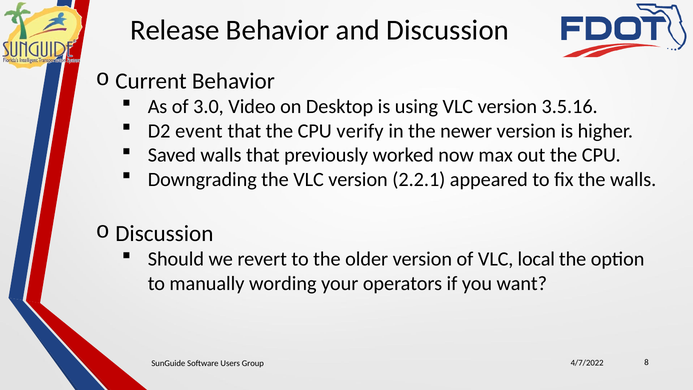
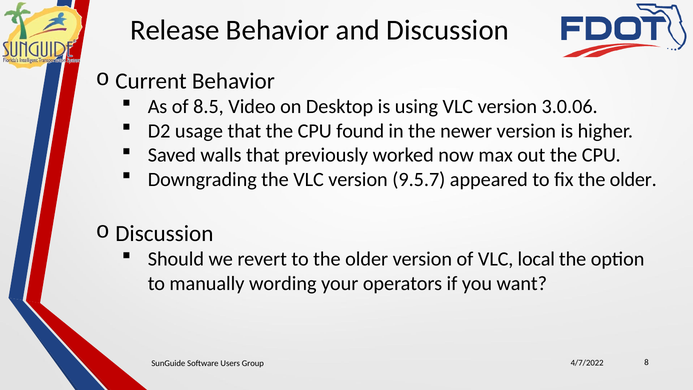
3.0: 3.0 -> 8.5 (209, 107)
3.5.16: 3.5.16 -> 3.0.06 (570, 107)
event: event -> usage (199, 131)
verify: verify -> found (360, 131)
2.2.1: 2.2.1 -> 9.5.7 (419, 179)
fix the walls: walls -> older (633, 179)
